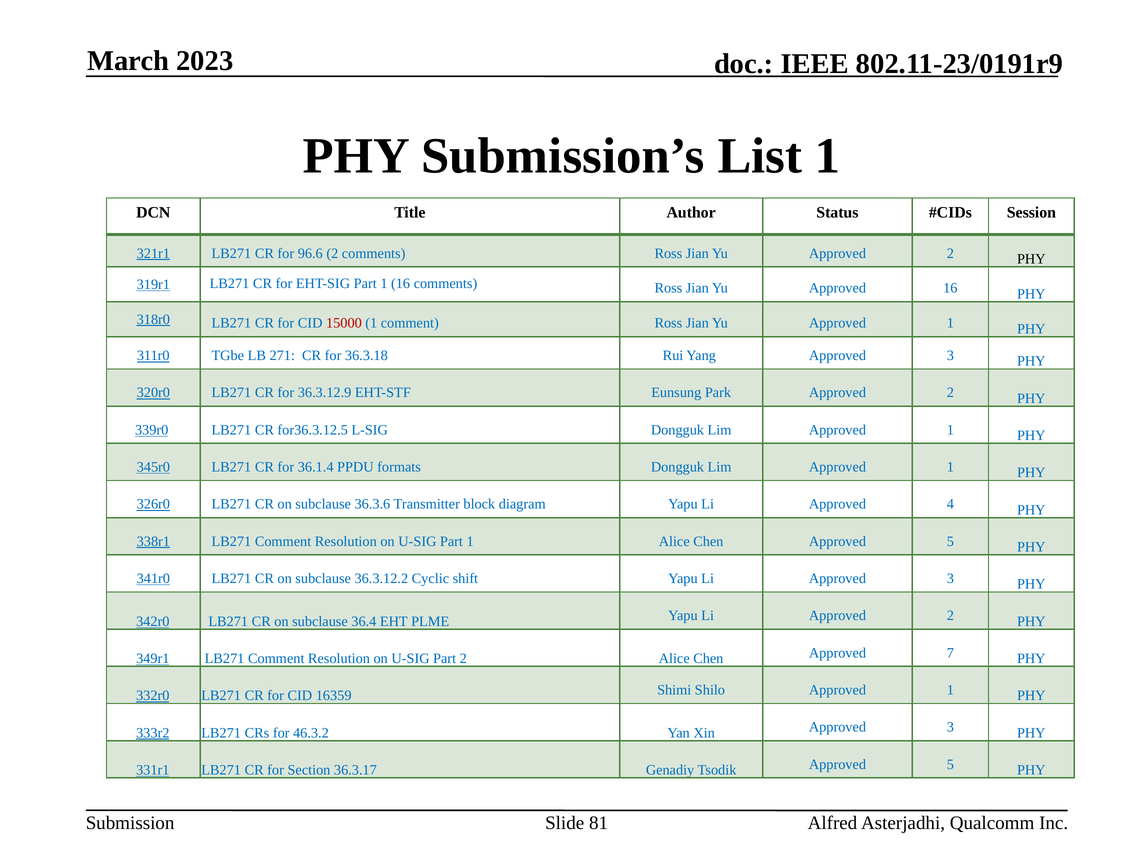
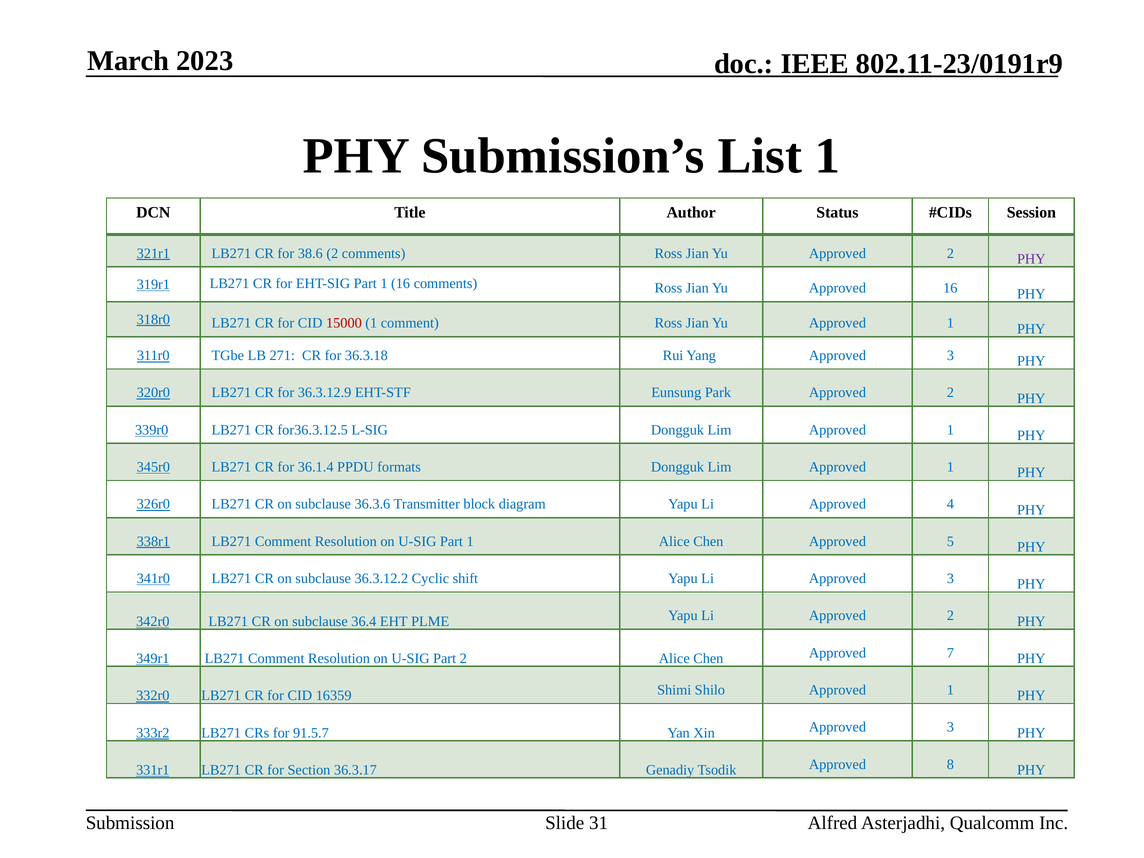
96.6: 96.6 -> 38.6 (310, 253)
PHY colour: black -> purple (1031, 259)
46.3.2: 46.3.2 -> 91.5.7 (311, 733)
Tsodik Approved 5: 5 -> 8 (950, 764)
81: 81 -> 31 (599, 823)
